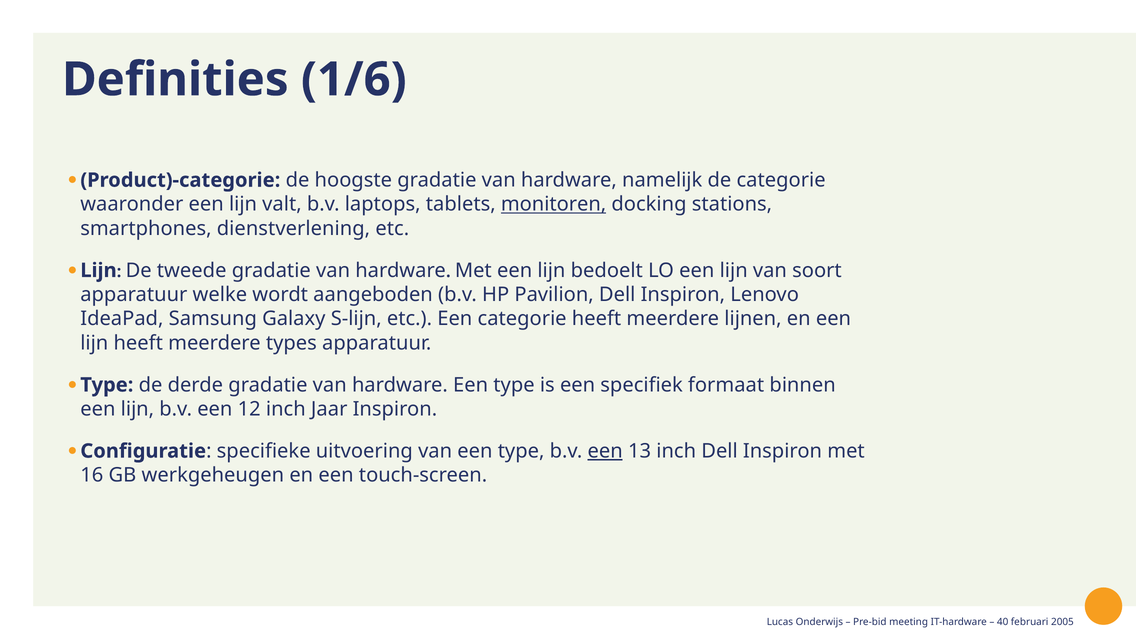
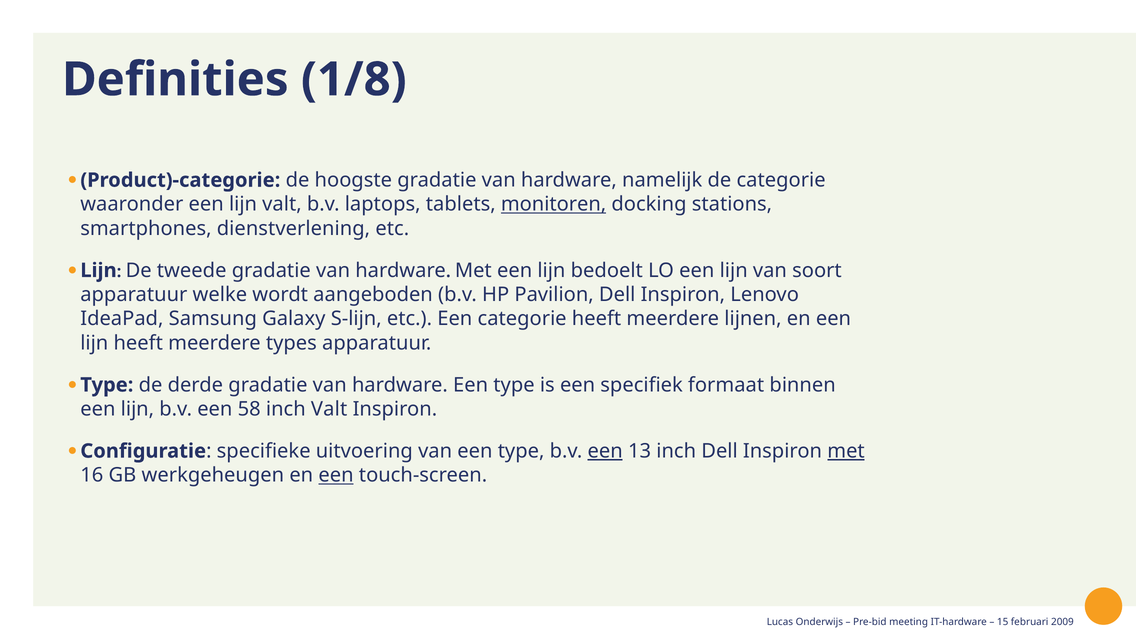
1/6: 1/6 -> 1/8 (354, 80)
12: 12 -> 58 (249, 409)
inch Jaar: Jaar -> Valt (329, 409)
met underline: none -> present (846, 451)
een underline: none -> present (336, 475)
40: 40 -> 15 (1003, 622)
2005: 2005 -> 2009 (1062, 622)
